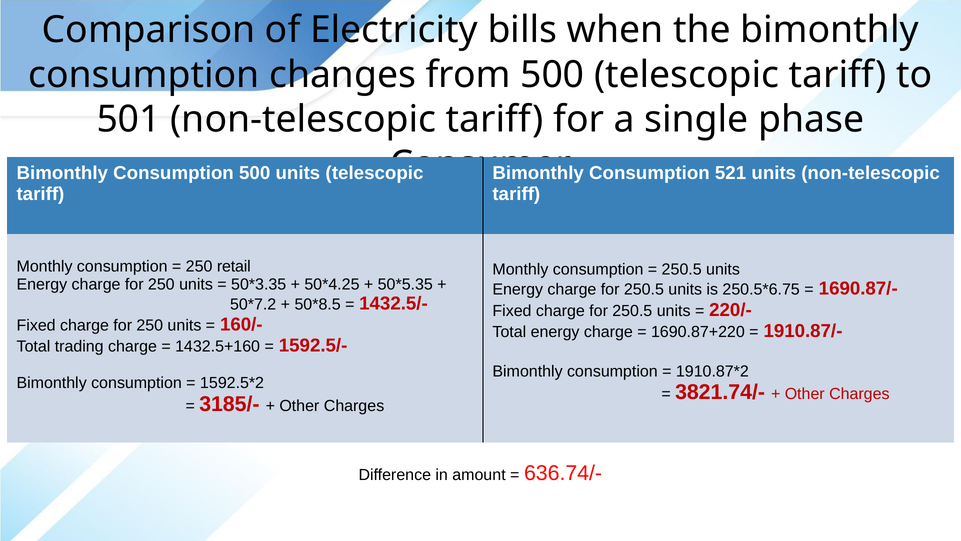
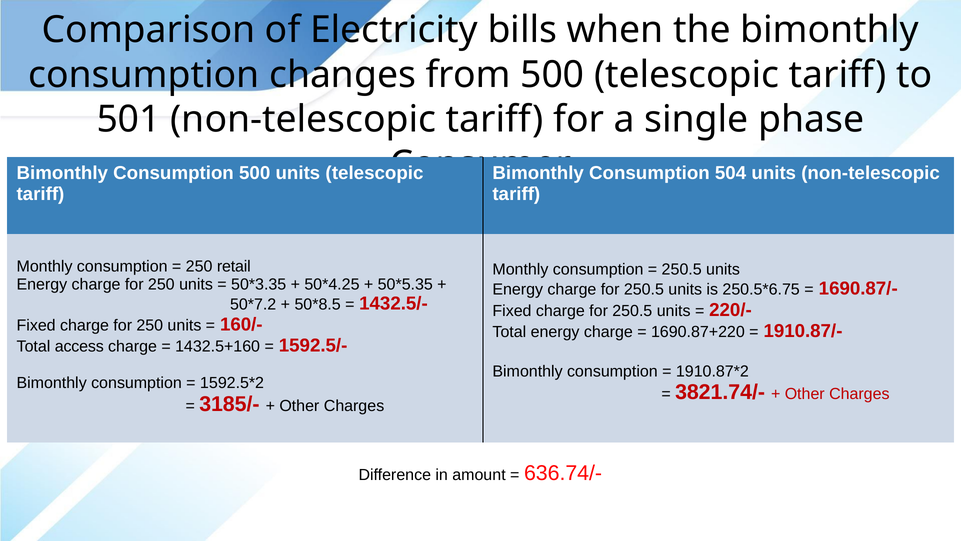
521: 521 -> 504 (731, 173)
trading: trading -> access (79, 346)
